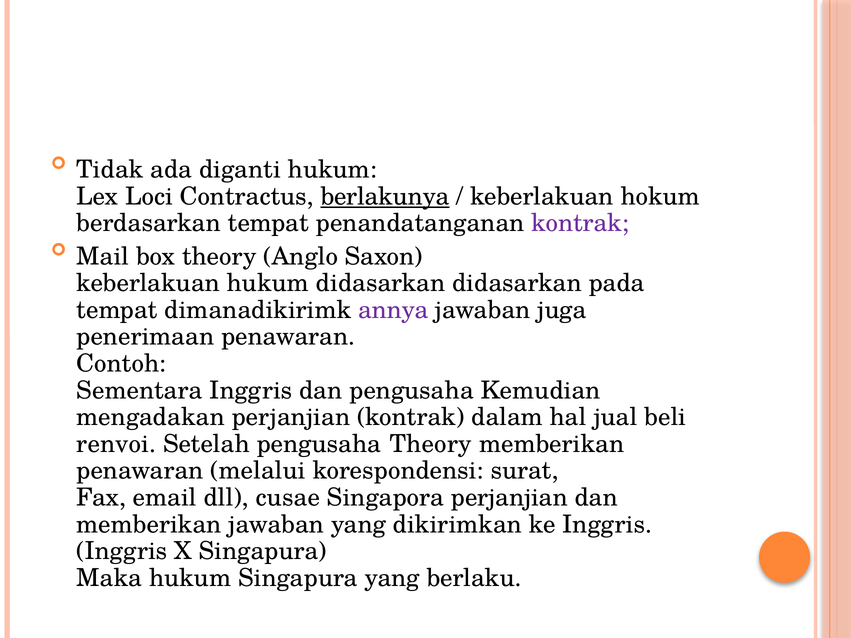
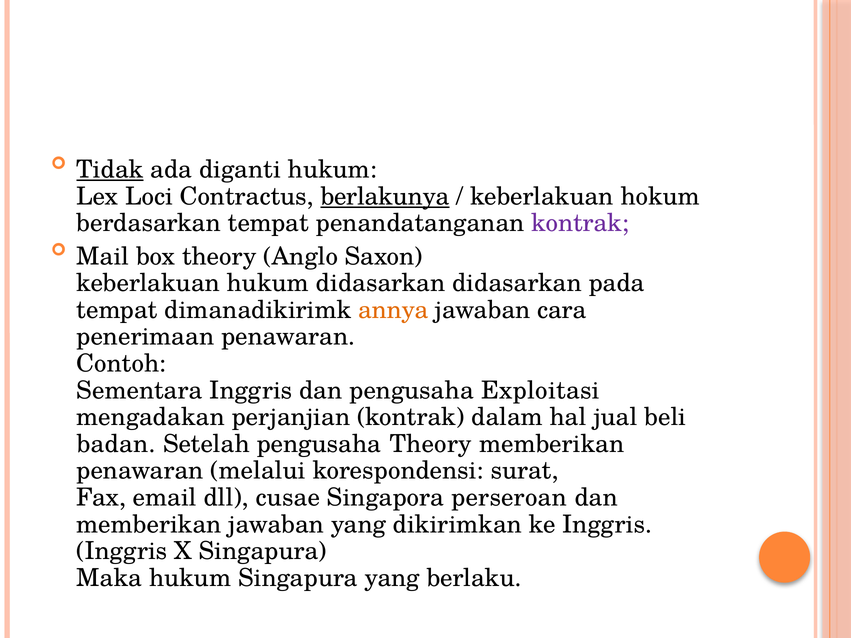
Tidak underline: none -> present (110, 170)
annya colour: purple -> orange (393, 310)
juga: juga -> cara (562, 310)
Kemudian: Kemudian -> Exploitasi (540, 391)
renvoi: renvoi -> badan (116, 444)
Singapora perjanjian: perjanjian -> perseroan (509, 498)
